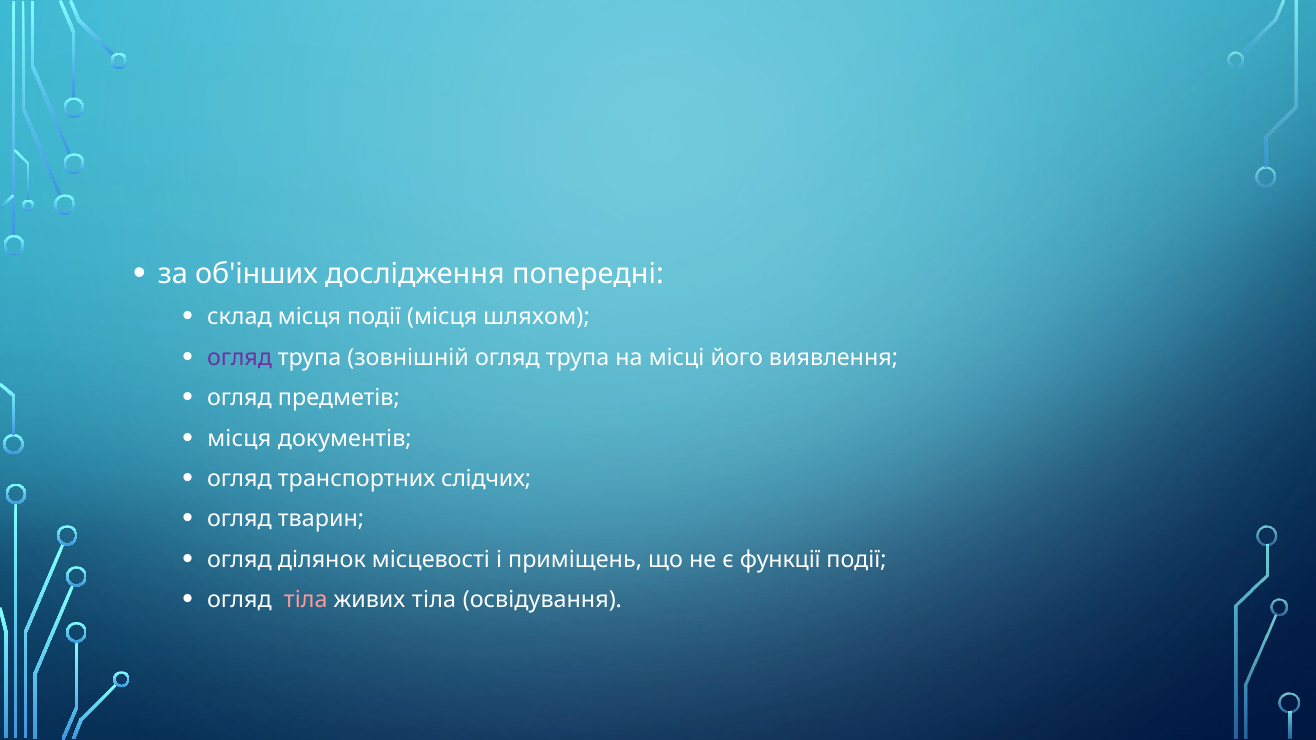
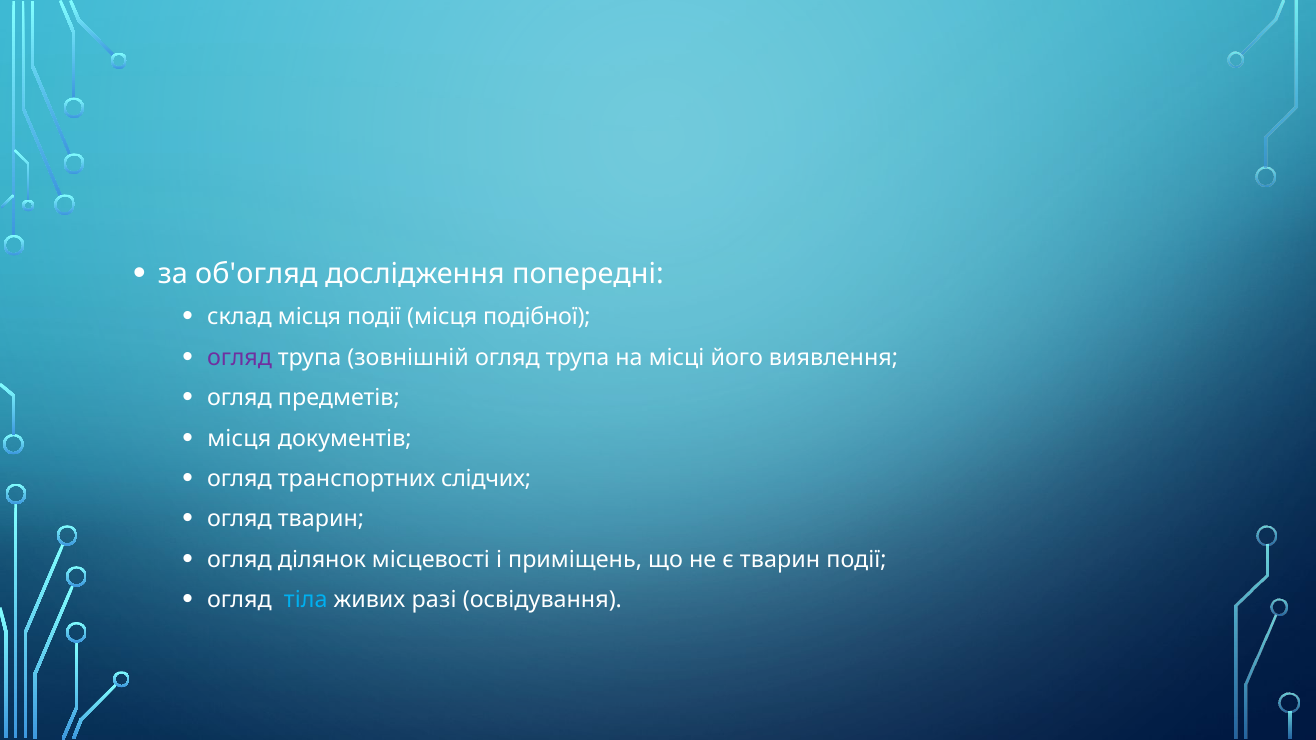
об'інших: об'інших -> об'огляд (256, 274)
шляхом: шляхом -> подібної (537, 317)
є функції: функції -> тварин (780, 560)
тіла colour: pink -> light blue (306, 600)
живих тіла: тіла -> разі (434, 600)
